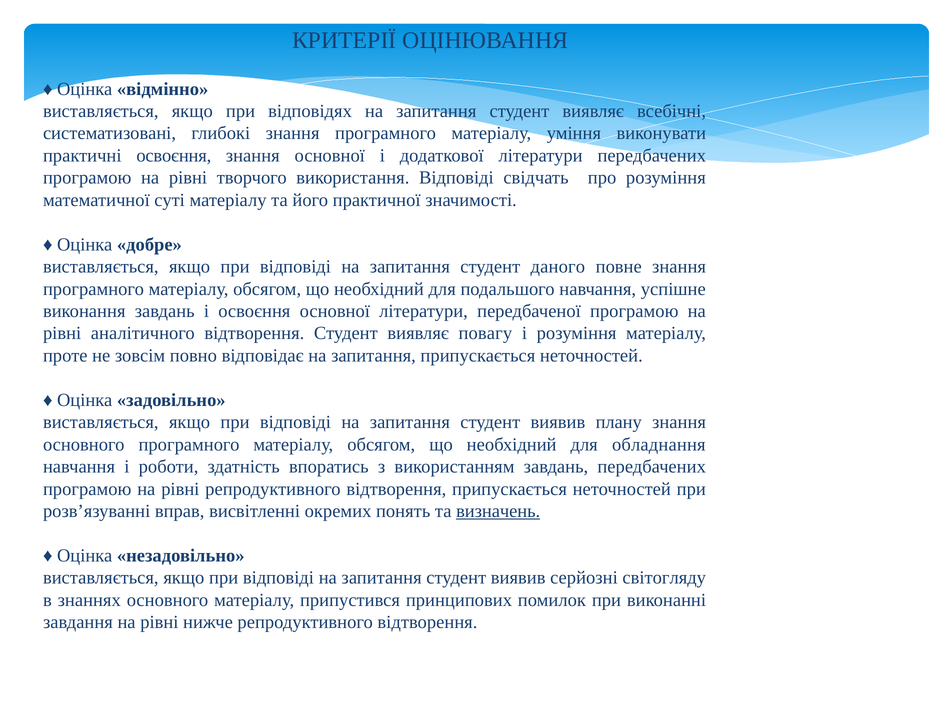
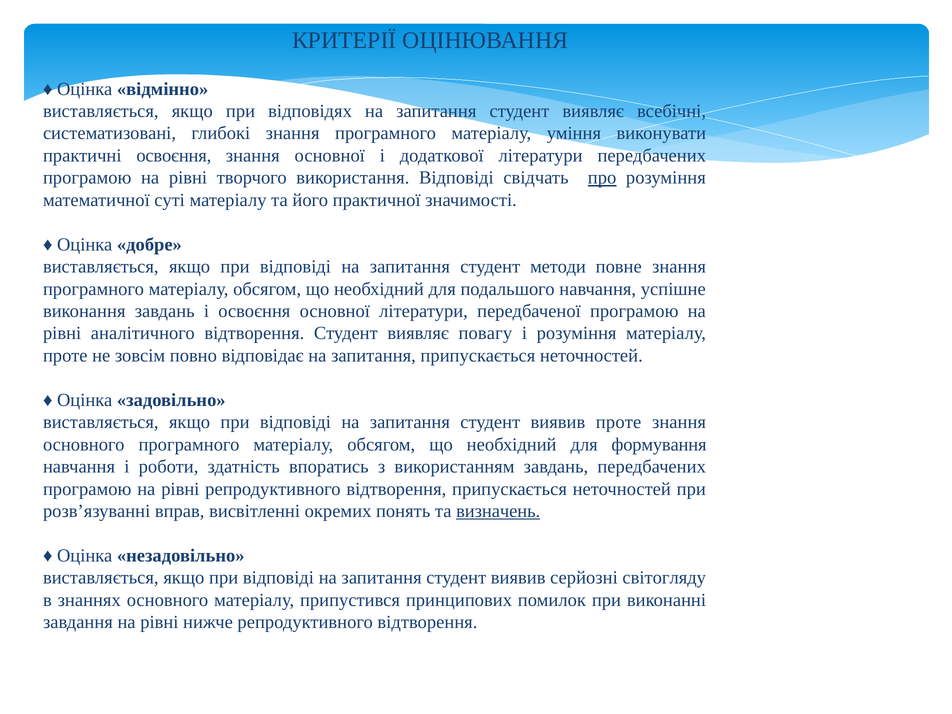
про underline: none -> present (602, 178)
даного: даного -> методи (558, 267)
виявив плану: плану -> проте (619, 422)
обладнання: обладнання -> формування (659, 445)
